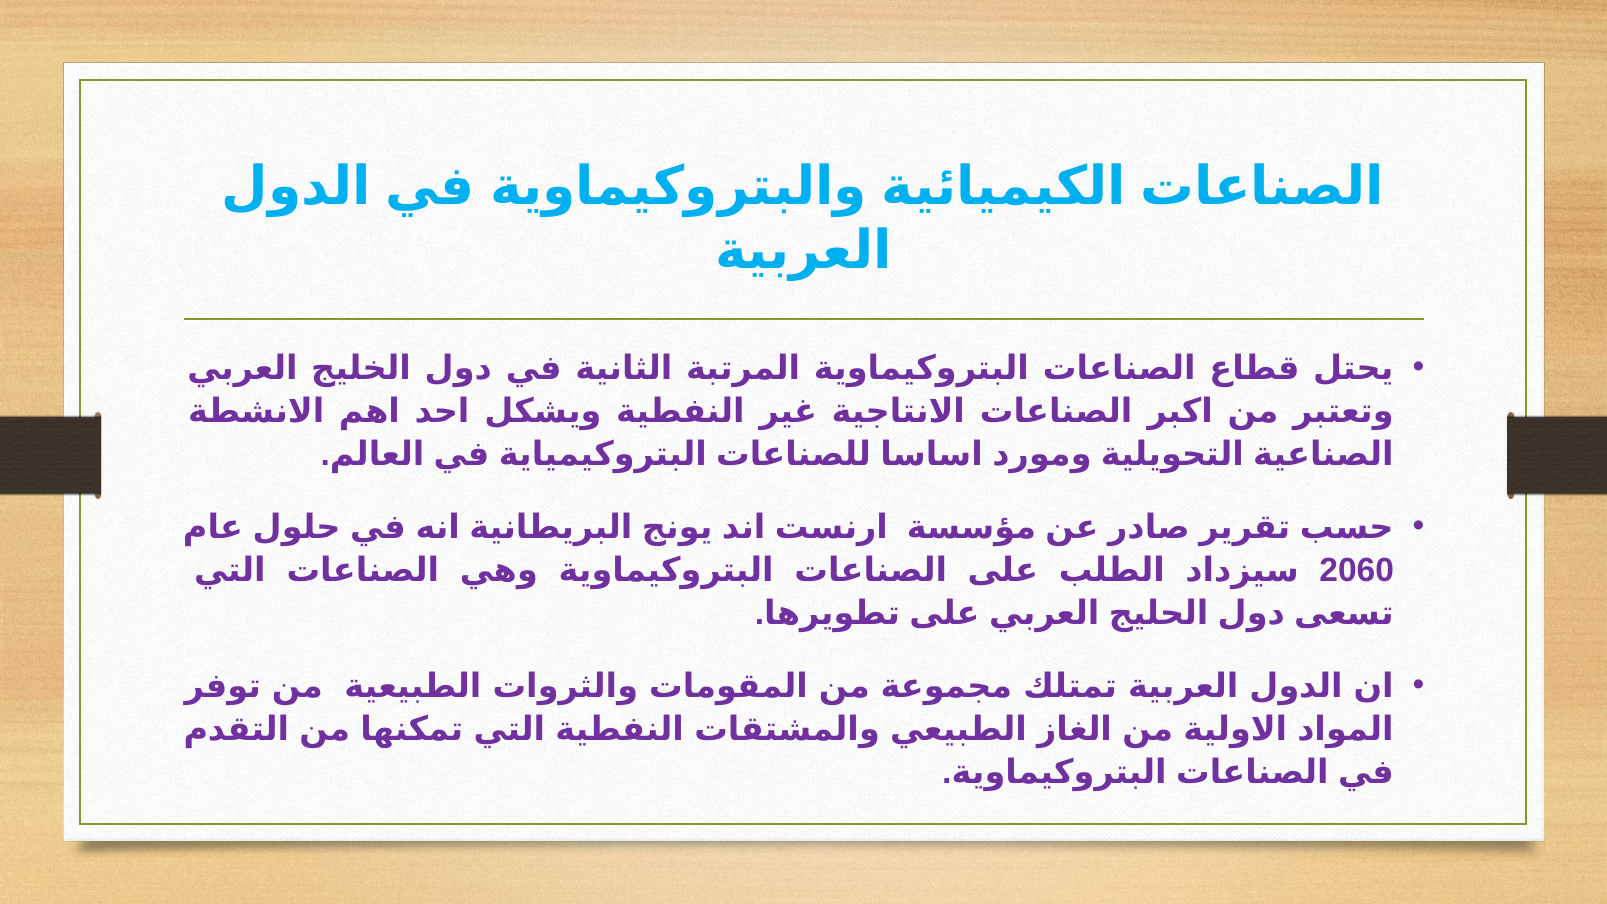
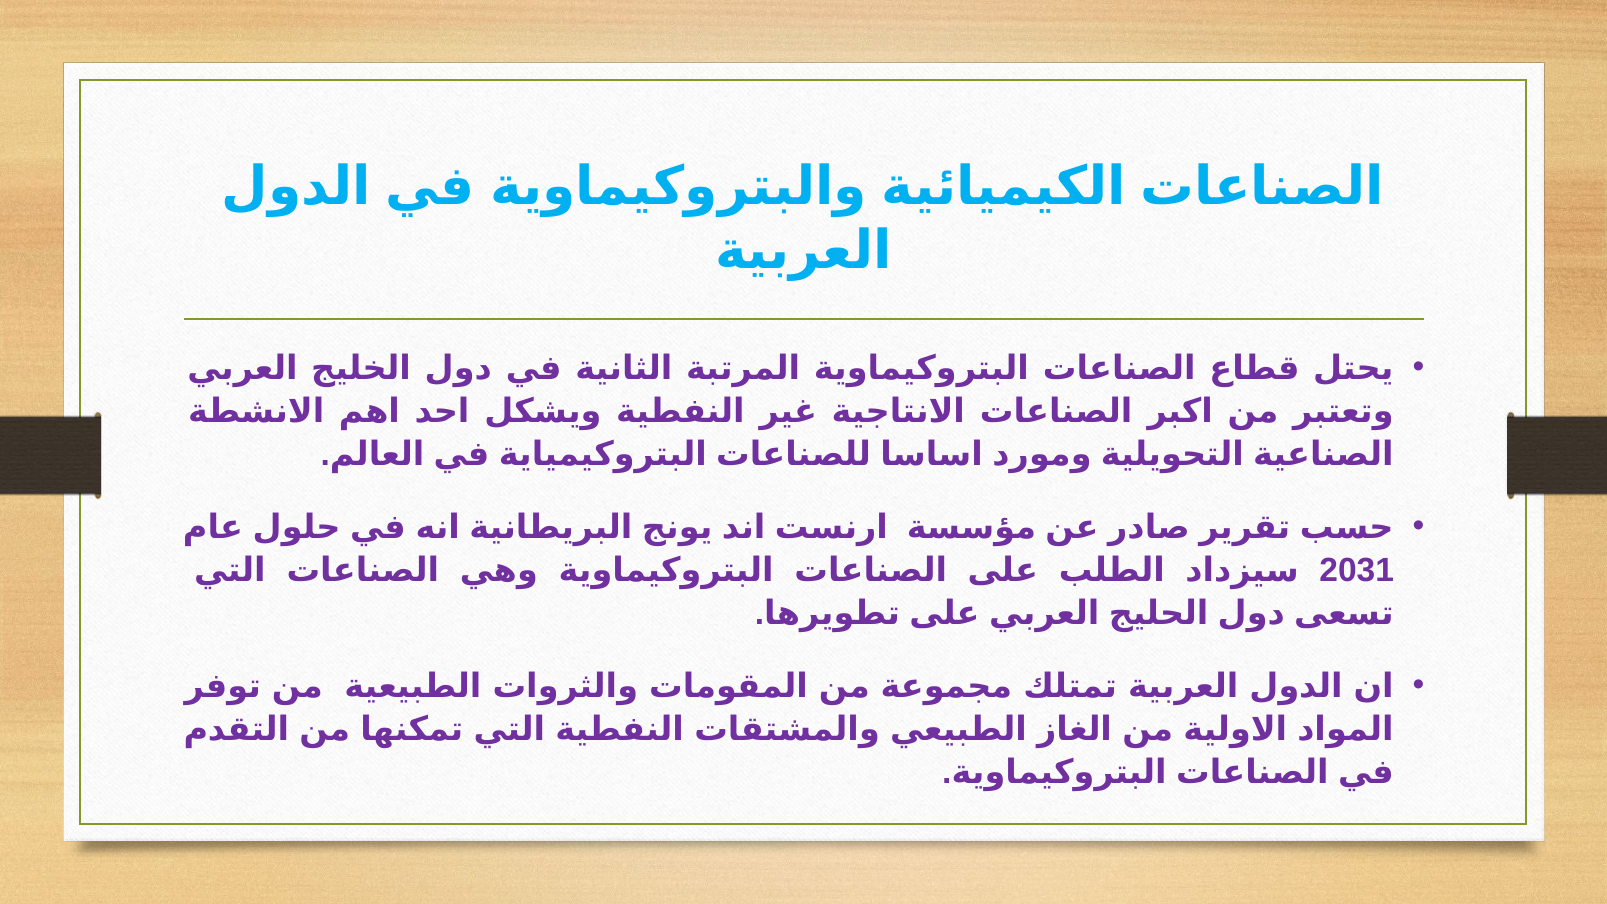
2060: 2060 -> 2031 (1357, 570)
